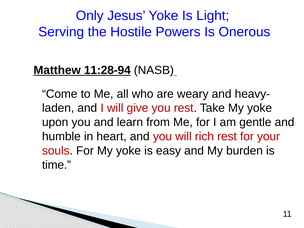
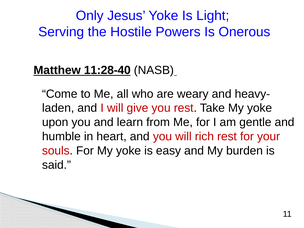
11:28-94: 11:28-94 -> 11:28-40 (107, 70)
time: time -> said (56, 165)
